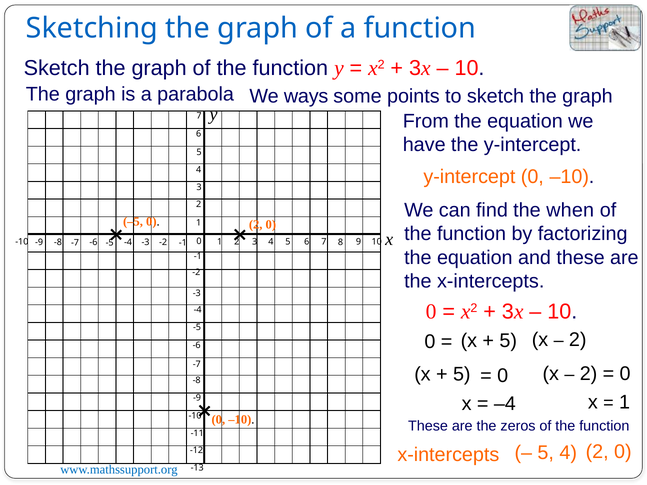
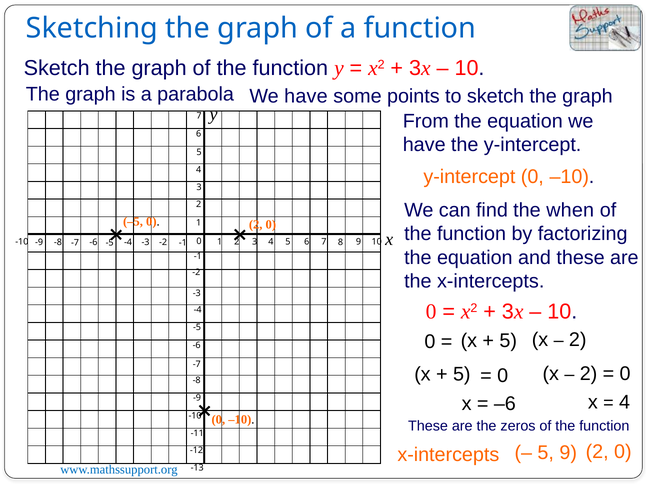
ways: ways -> have (306, 96)
–4: –4 -> –6 (505, 404)
1: 1 -> 4 (625, 402)
5 4: 4 -> 9 (568, 453)
